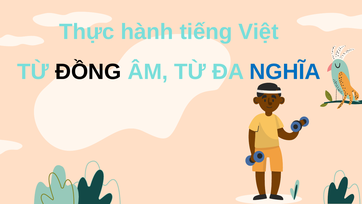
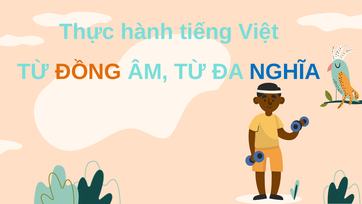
ĐỒNG colour: black -> orange (88, 72)
